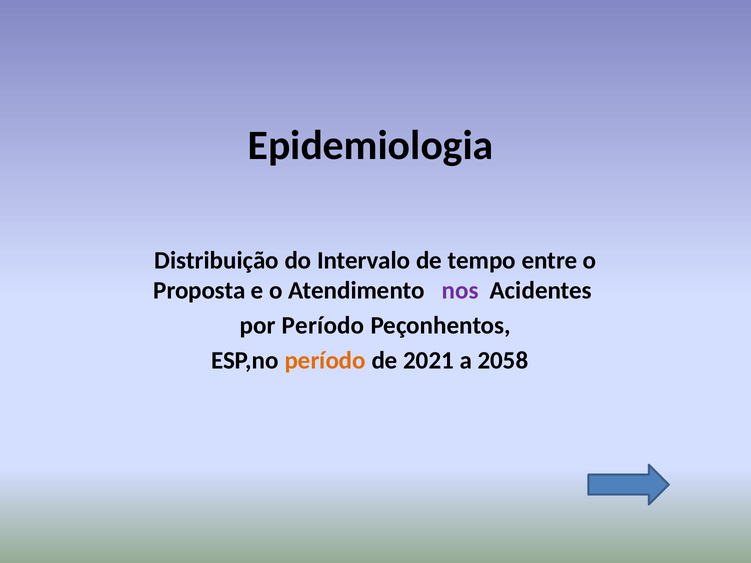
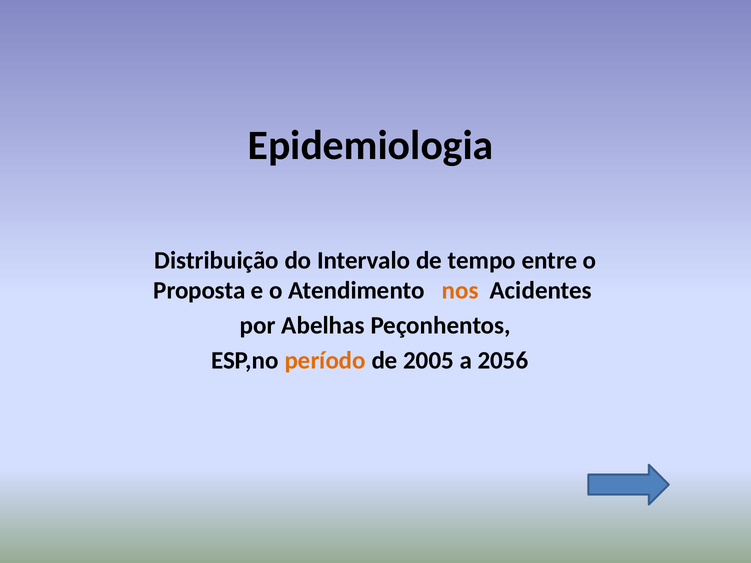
nos colour: purple -> orange (460, 291)
por Período: Período -> Abelhas (323, 326)
2021: 2021 -> 2005 (429, 361)
2058: 2058 -> 2056 (503, 361)
